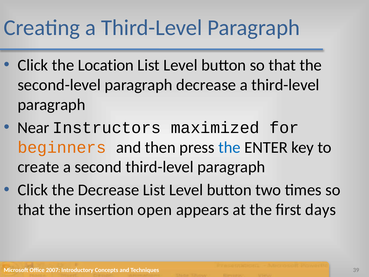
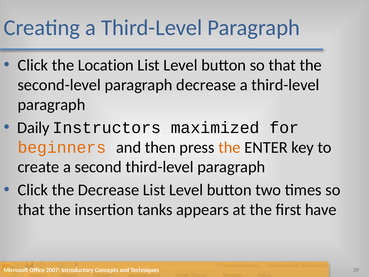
Near: Near -> Daily (33, 128)
the colour: blue -> orange (229, 147)
open: open -> tanks (155, 210)
days: days -> have (321, 210)
